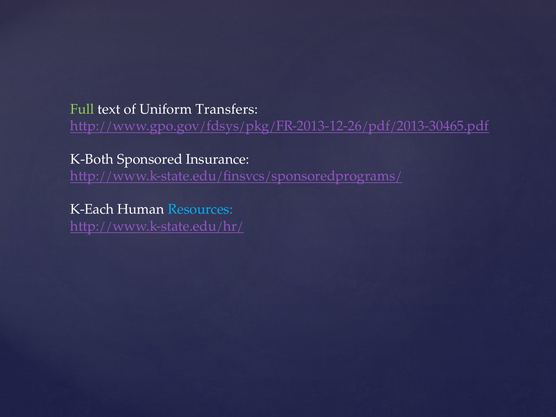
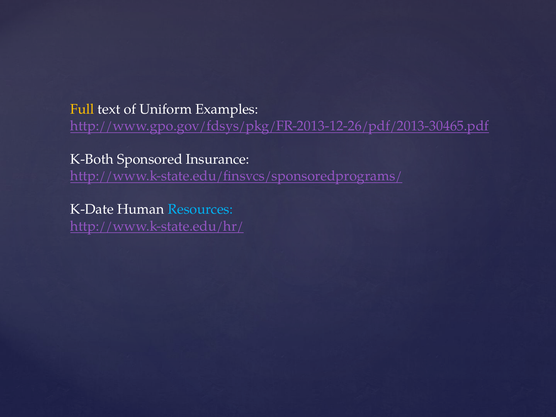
Full colour: light green -> yellow (82, 109)
Transfers: Transfers -> Examples (227, 109)
K-Each: K-Each -> K-Date (92, 209)
